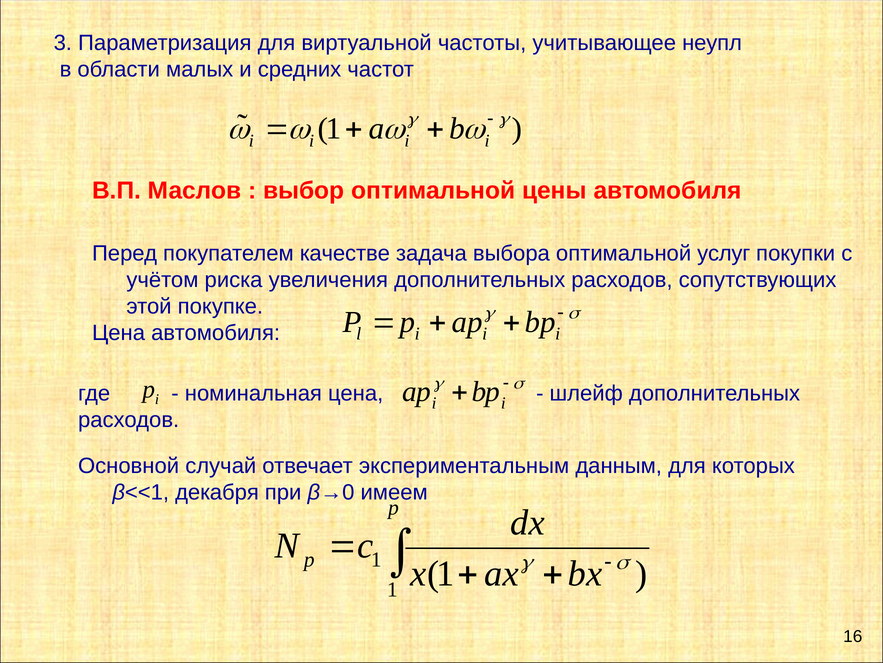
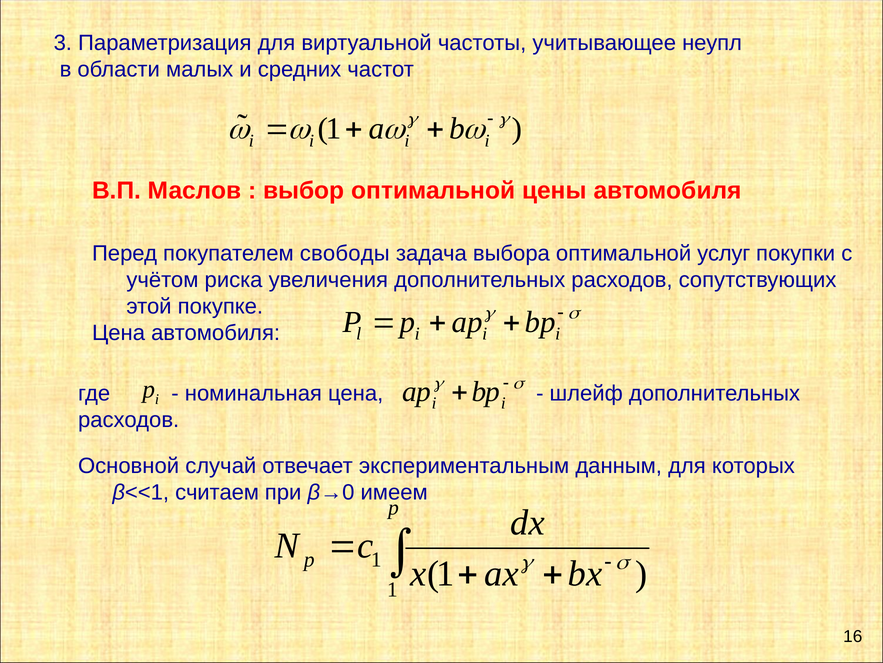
качестве: качестве -> свободы (345, 253)
декабря: декабря -> считаем (217, 492)
